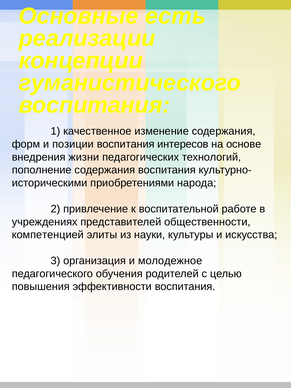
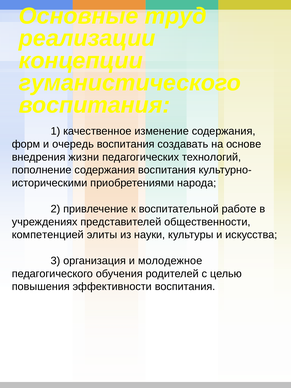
есть: есть -> труд (176, 16)
позиции: позиции -> очередь (73, 144)
интересов: интересов -> создавать (183, 144)
